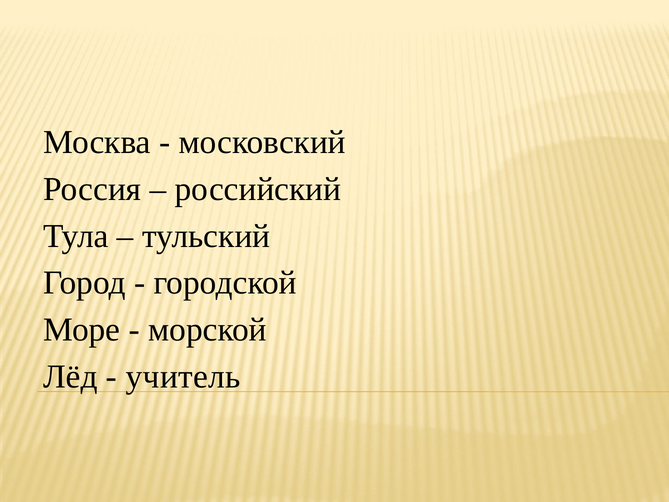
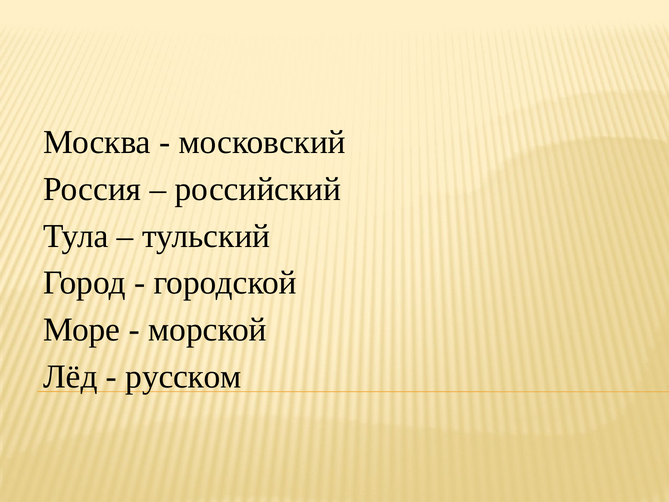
учитель: учитель -> русском (184, 376)
